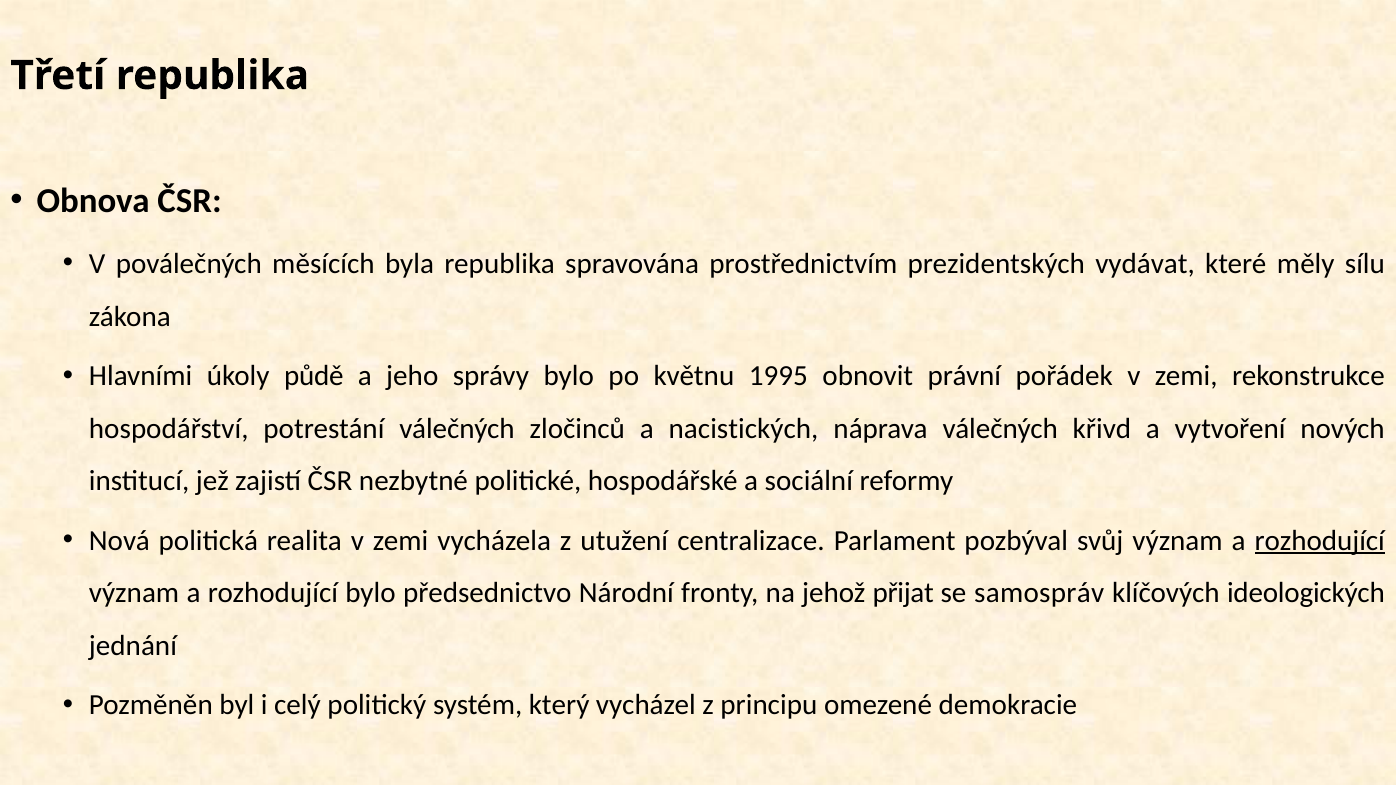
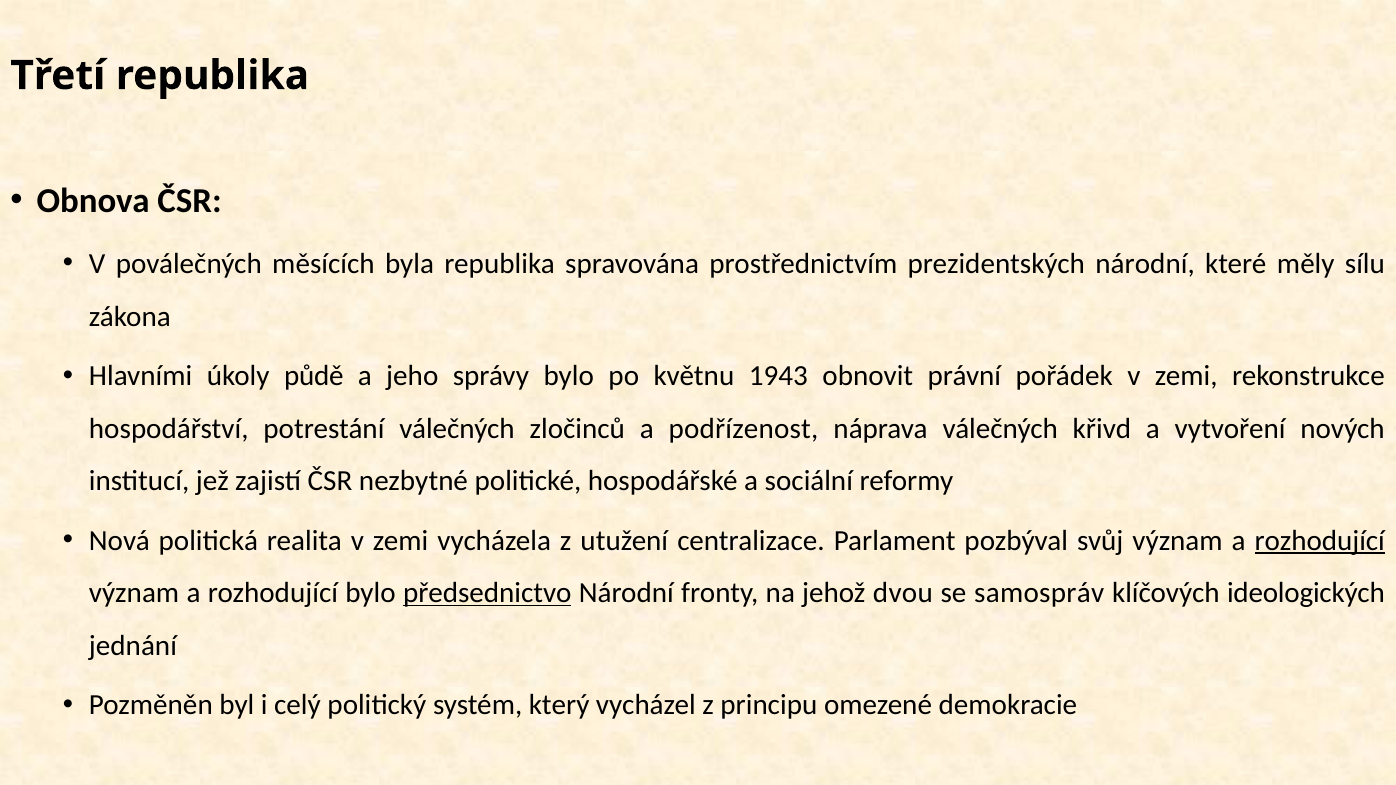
prezidentských vydávat: vydávat -> národní (1145, 264)
1995: 1995 -> 1943 (778, 376)
nacistických: nacistických -> podřízenost (743, 429)
předsednictvo underline: none -> present (487, 593)
přijat: přijat -> dvou (903, 593)
